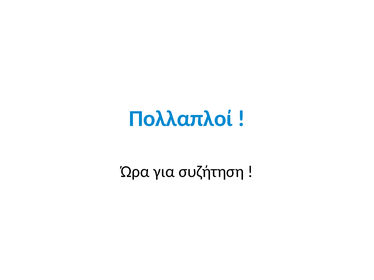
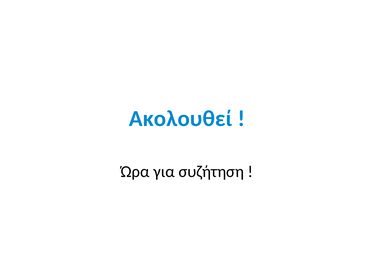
Πολλαπλοί: Πολλαπλοί -> Ακολουθεί (181, 119)
